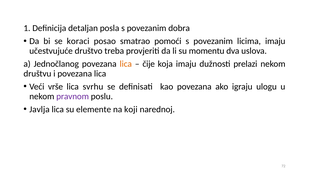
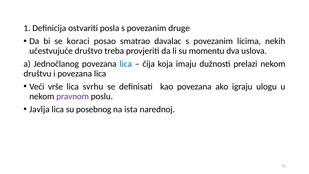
detaljan: detaljan -> ostvariti (83, 28)
dobra: dobra -> druge (179, 28)
pomoći: pomoći -> davalac (168, 41)
licima imaju: imaju -> nekih (275, 41)
lica colour: orange -> blue (126, 64)
čije: čije -> čija (149, 64)
elemente: elemente -> posebnog (94, 109)
koji: koji -> ista (131, 109)
